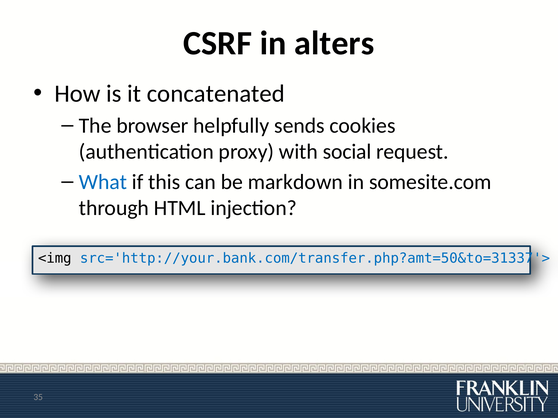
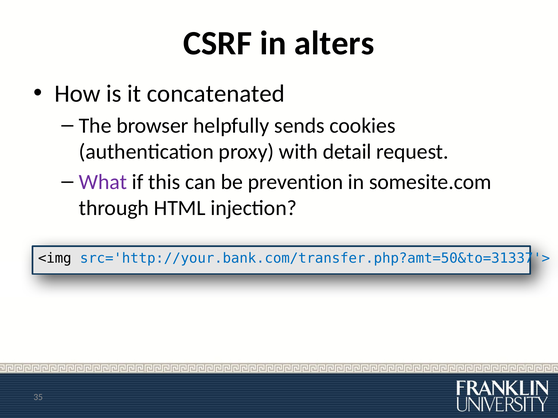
social: social -> detail (347, 152)
What colour: blue -> purple (103, 182)
markdown: markdown -> prevention (296, 182)
